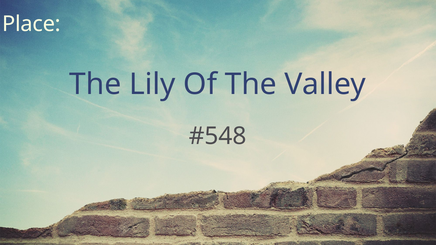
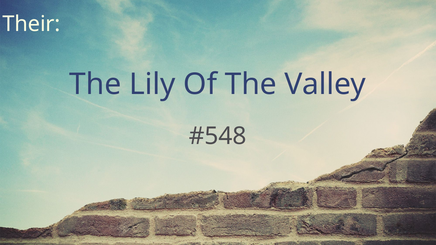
Place: Place -> Their (31, 24)
